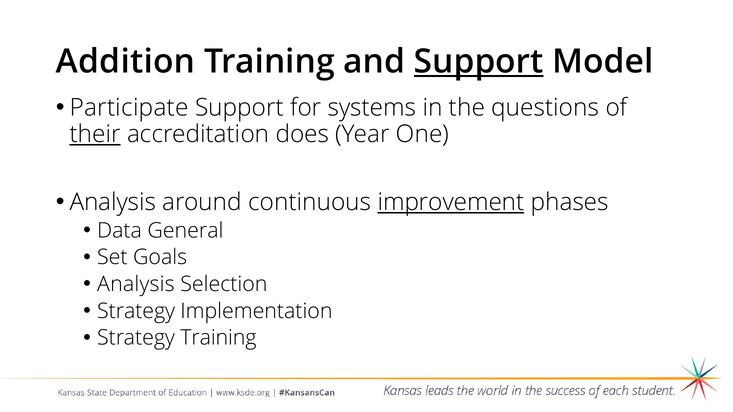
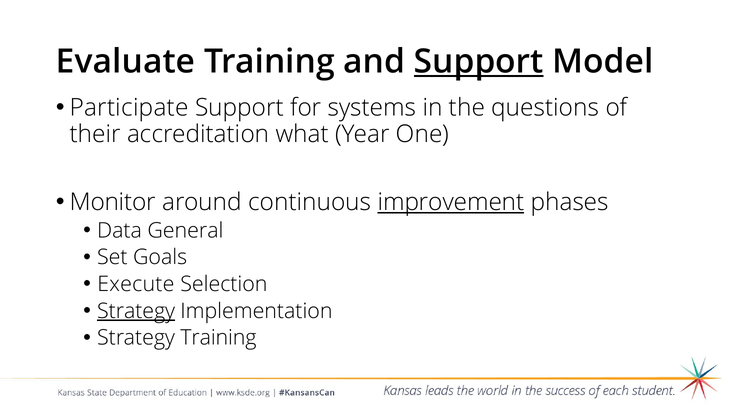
Addition: Addition -> Evaluate (126, 62)
their underline: present -> none (95, 134)
does: does -> what (302, 134)
Analysis: Analysis -> Monitor (113, 202)
Analysis: Analysis -> Execute (136, 284)
Strategy underline: none -> present (136, 311)
